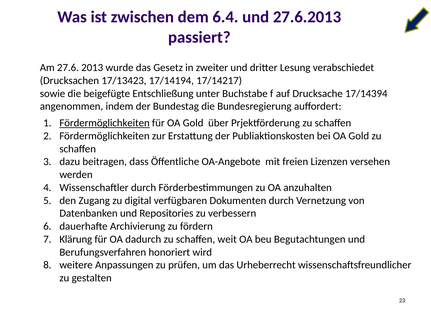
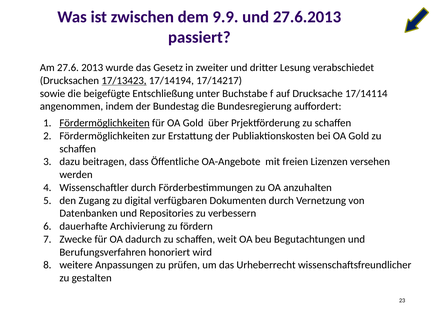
6.4: 6.4 -> 9.9 (225, 17)
17/13423 underline: none -> present (124, 81)
17/14394: 17/14394 -> 17/14114 (366, 94)
Klärung: Klärung -> Zwecke (76, 239)
